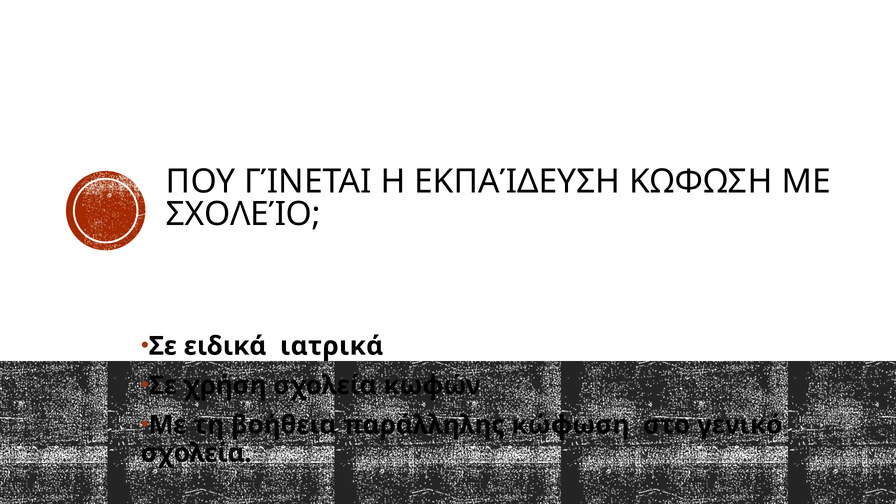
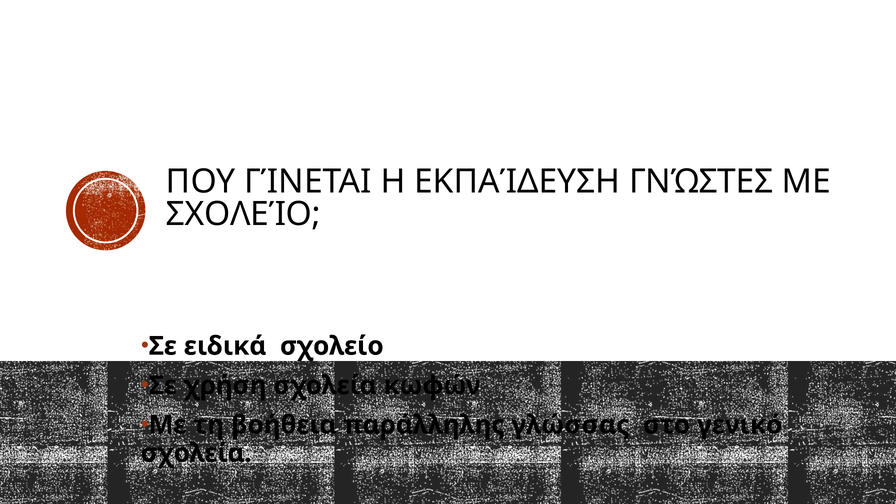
ΚΩΦΩΣΗ: ΚΩΦΩΣΗ -> ΓΝΏΣΤΕΣ (701, 182)
ειδικά ιατρικά: ιατρικά -> σχολείο (332, 346)
κώφωση: κώφωση -> γλώσσας (571, 425)
